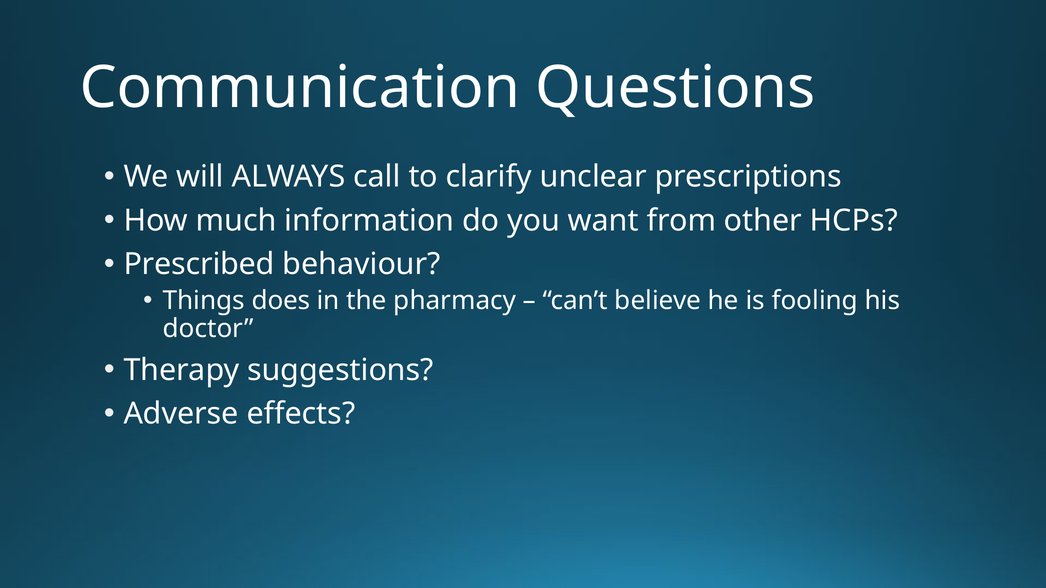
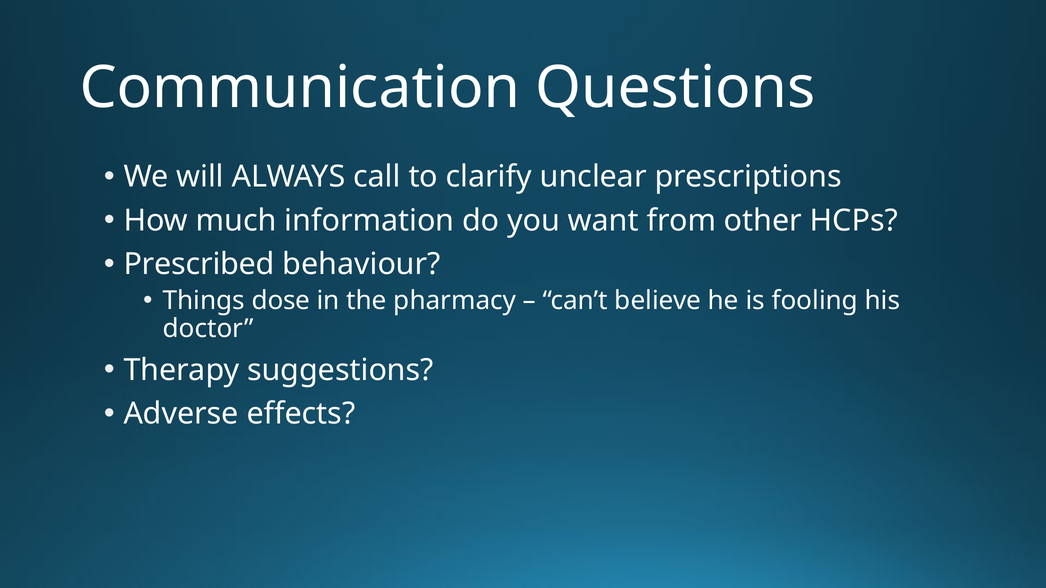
does: does -> dose (281, 301)
